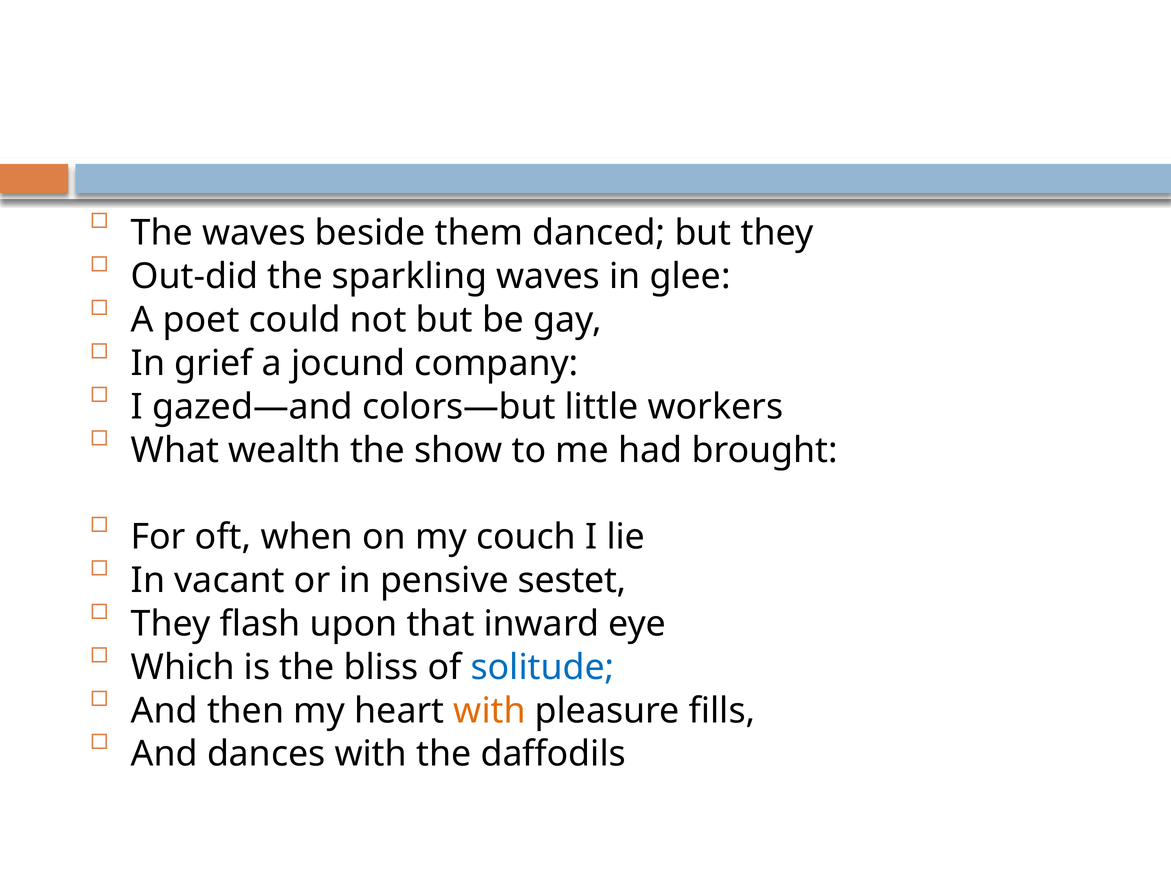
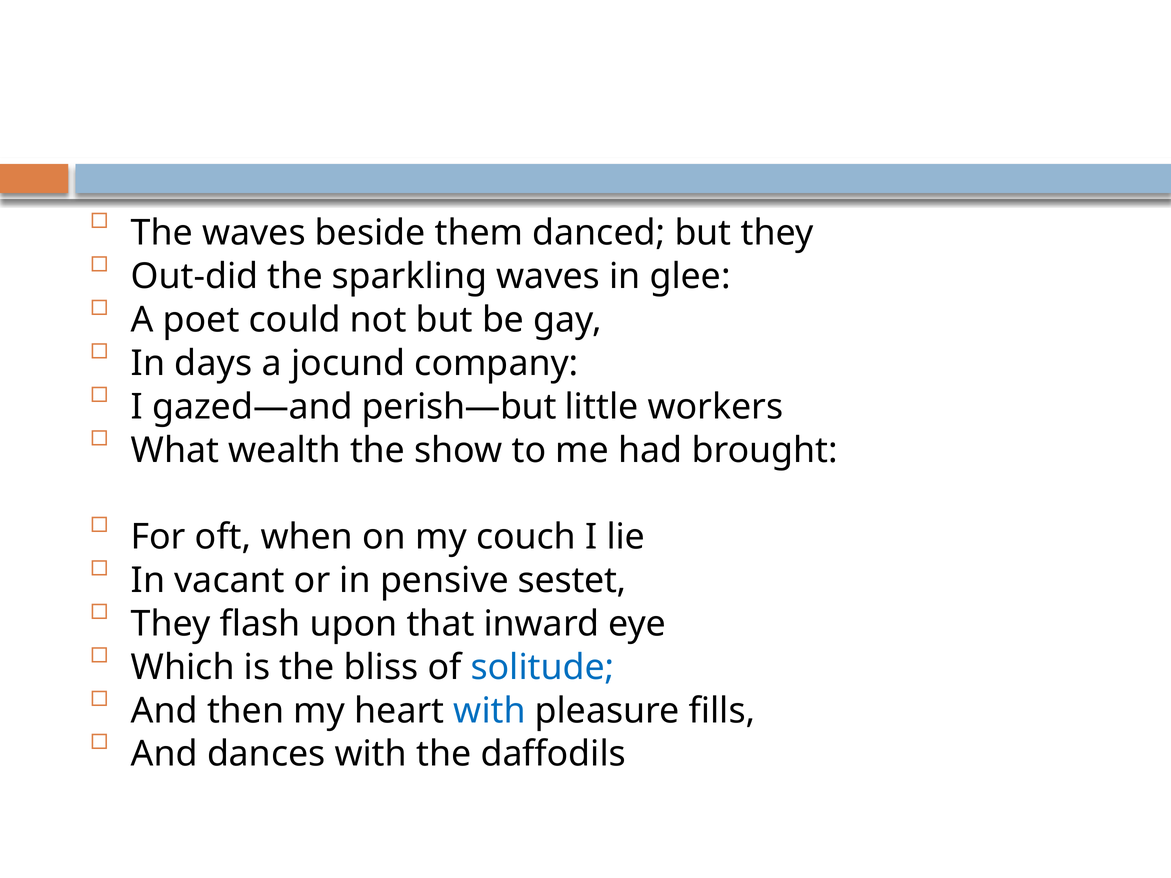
grief: grief -> days (213, 364)
colors—but: colors—but -> perish—but (459, 407)
with colour: orange -> blue (490, 711)
